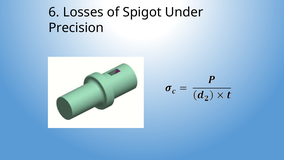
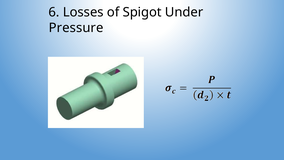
Precision: Precision -> Pressure (76, 28)
